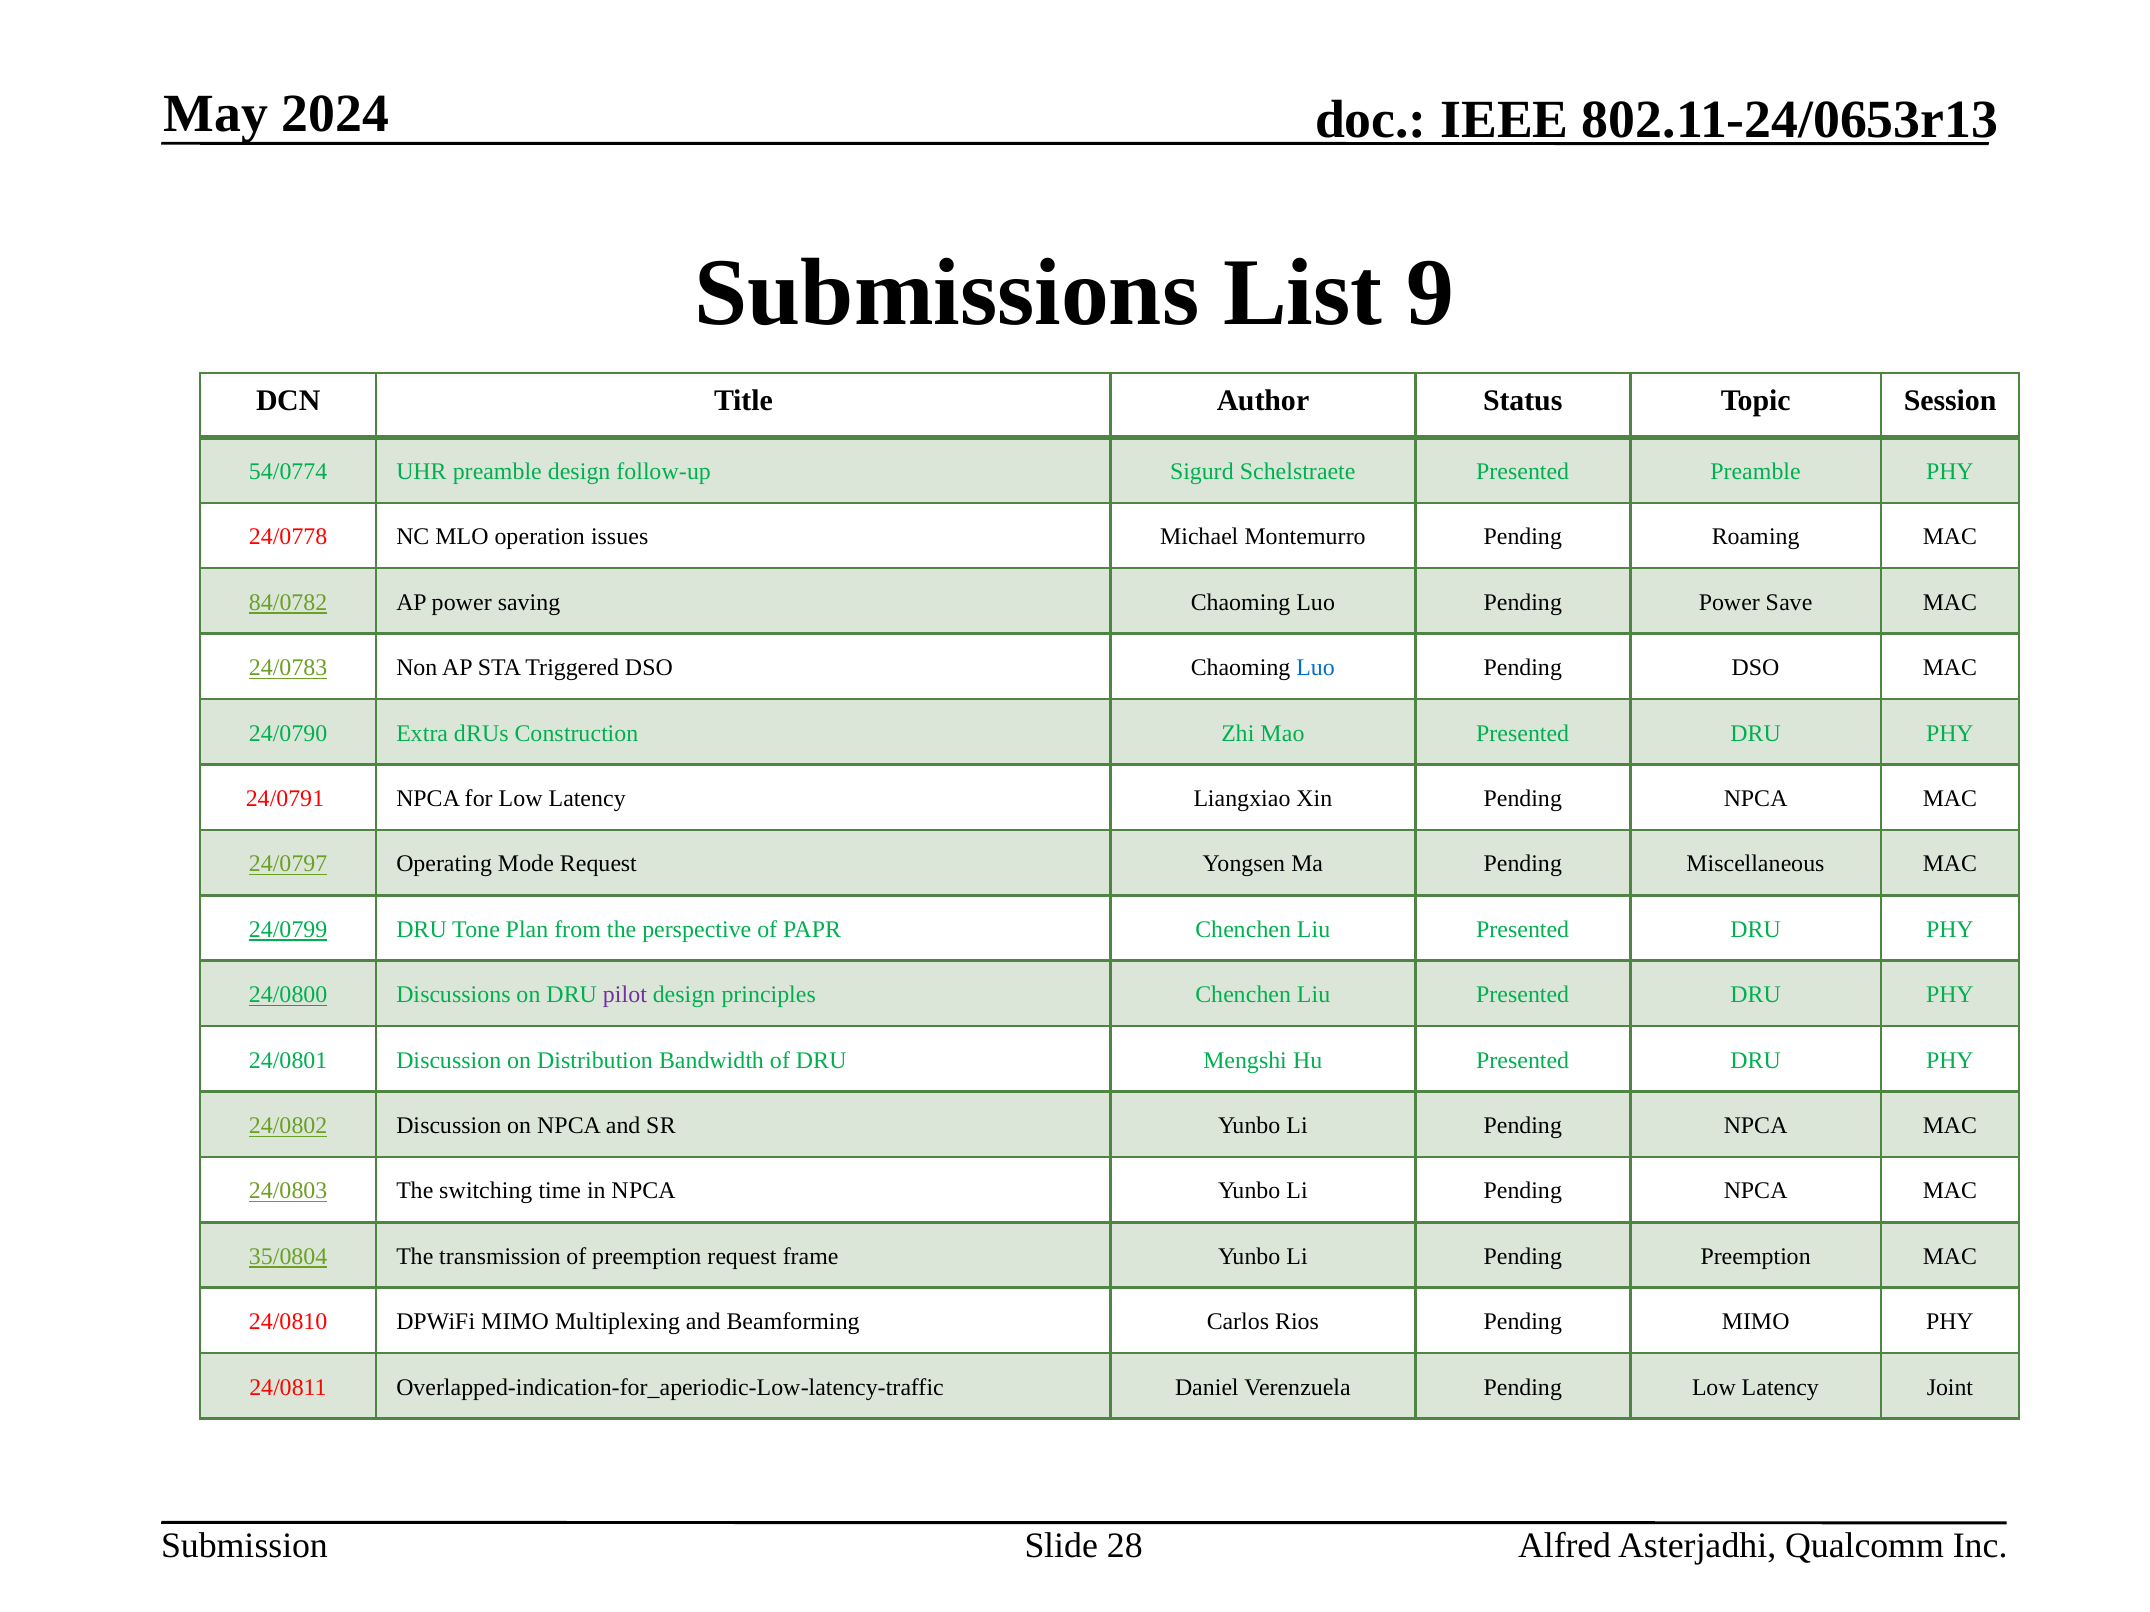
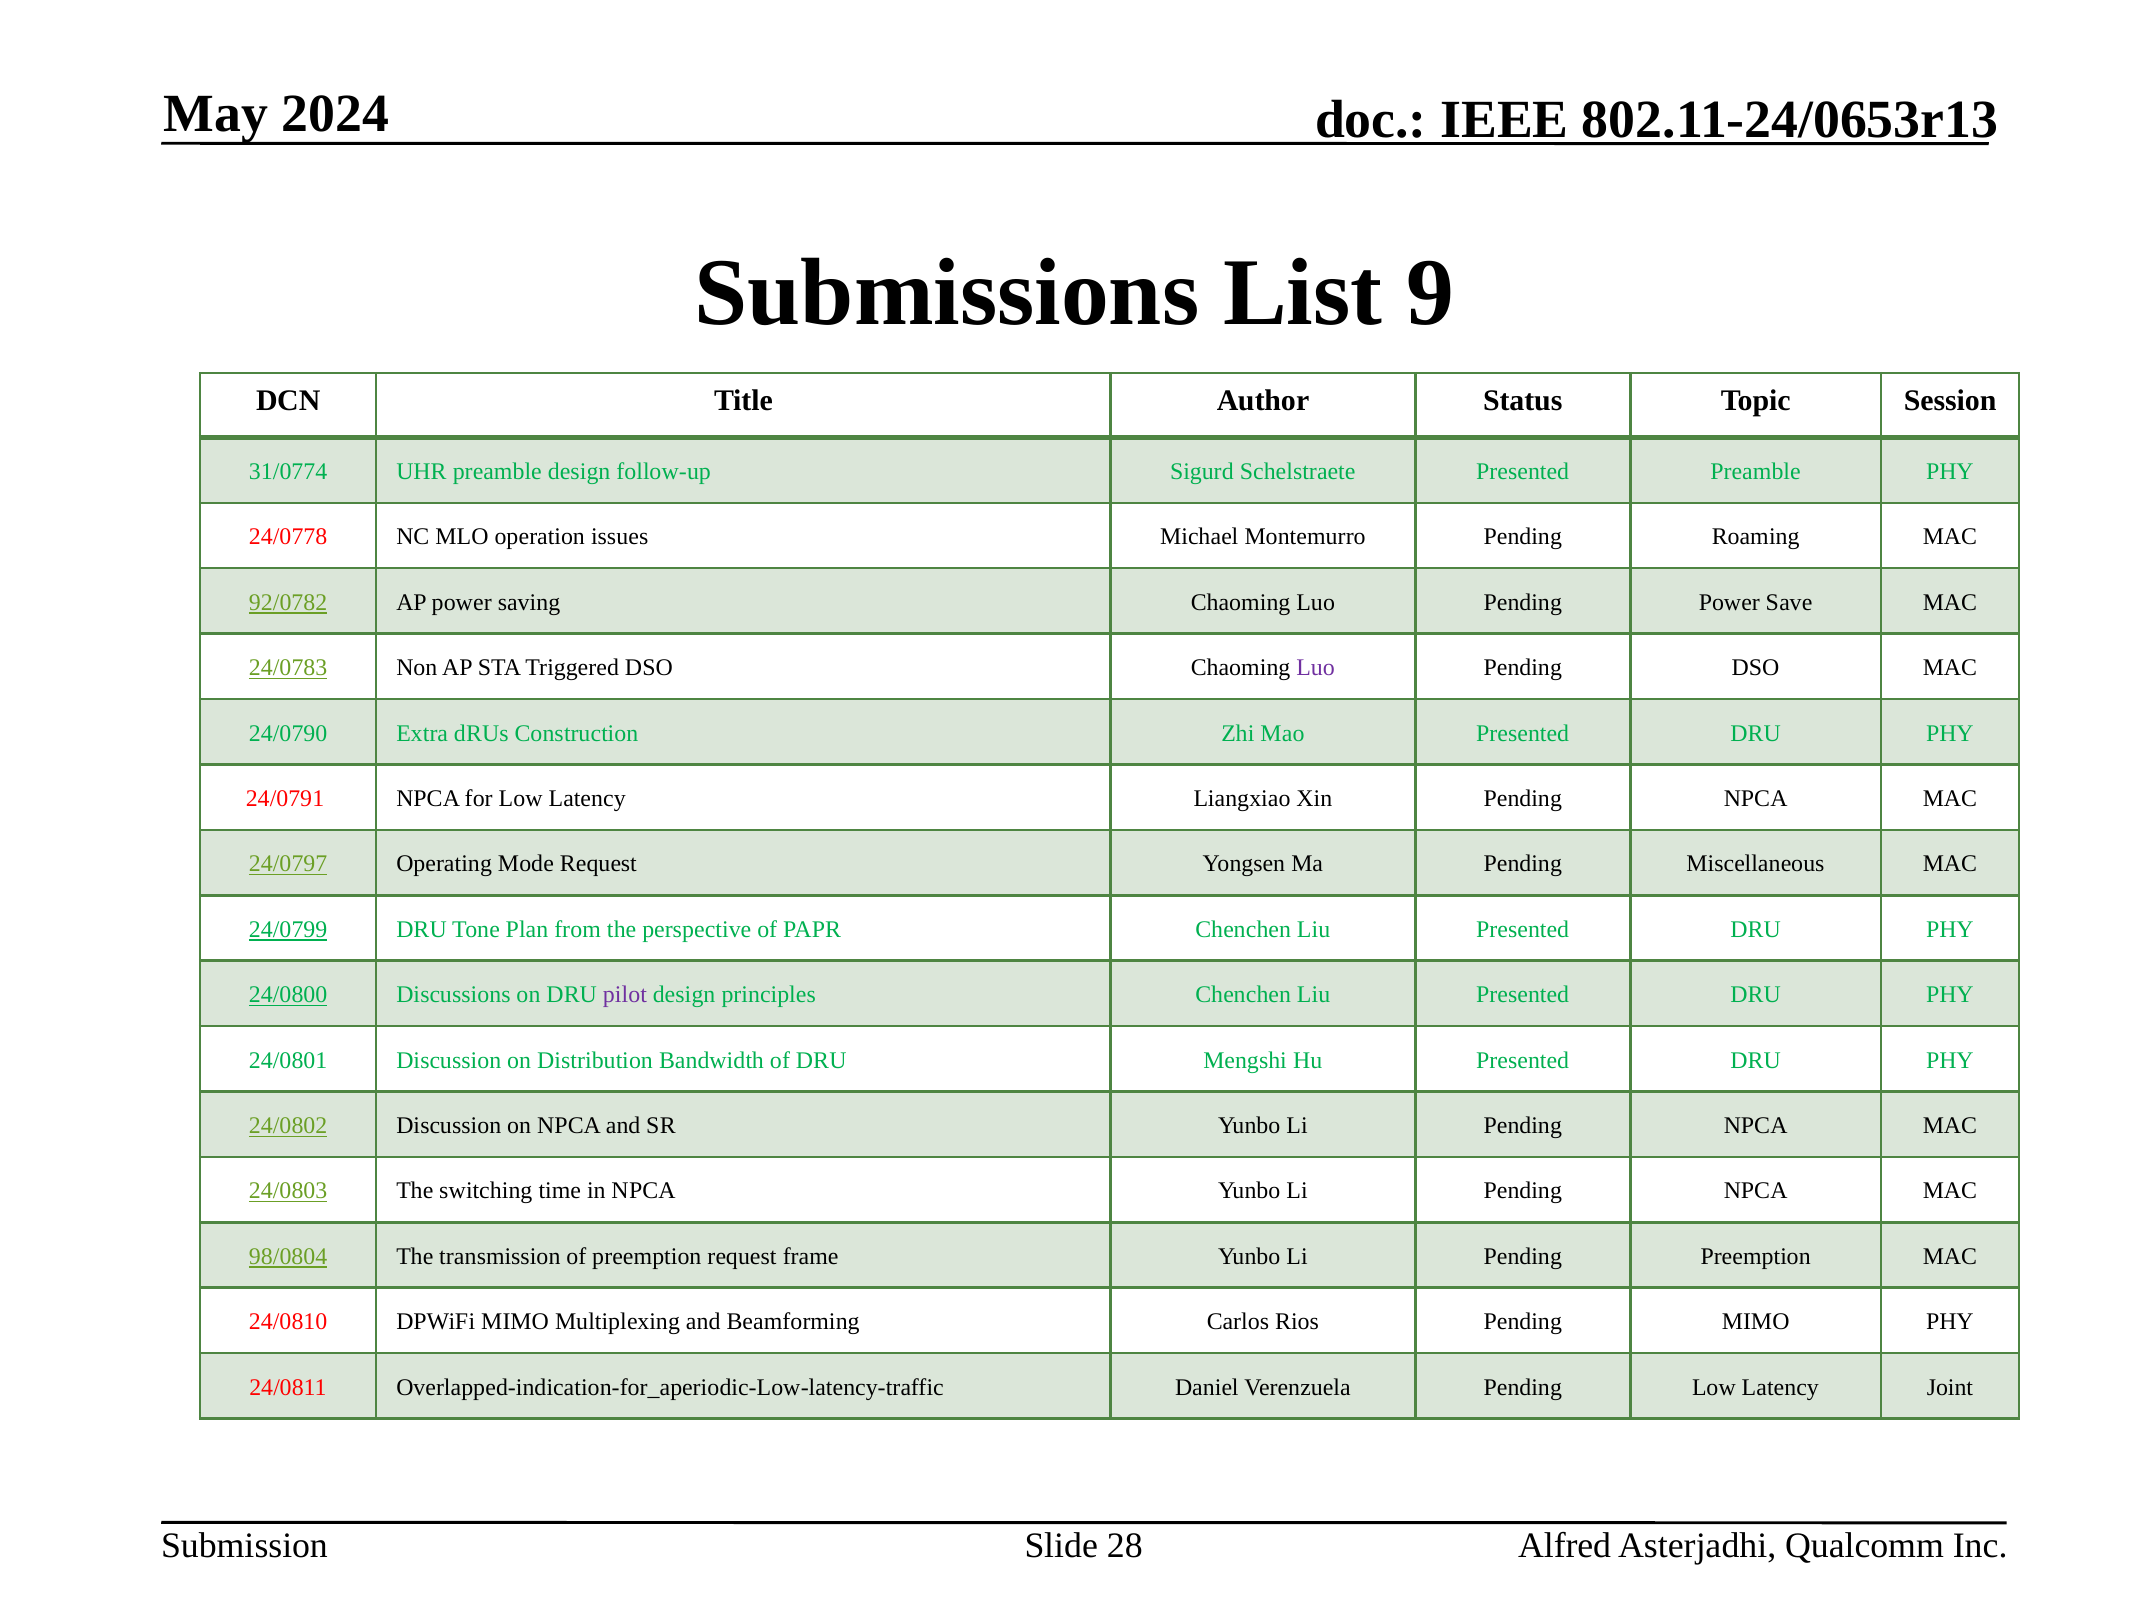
54/0774: 54/0774 -> 31/0774 (288, 472)
84/0782: 84/0782 -> 92/0782 (288, 603)
Luo colour: blue -> purple (1316, 668)
35/0804: 35/0804 -> 98/0804 (288, 1257)
